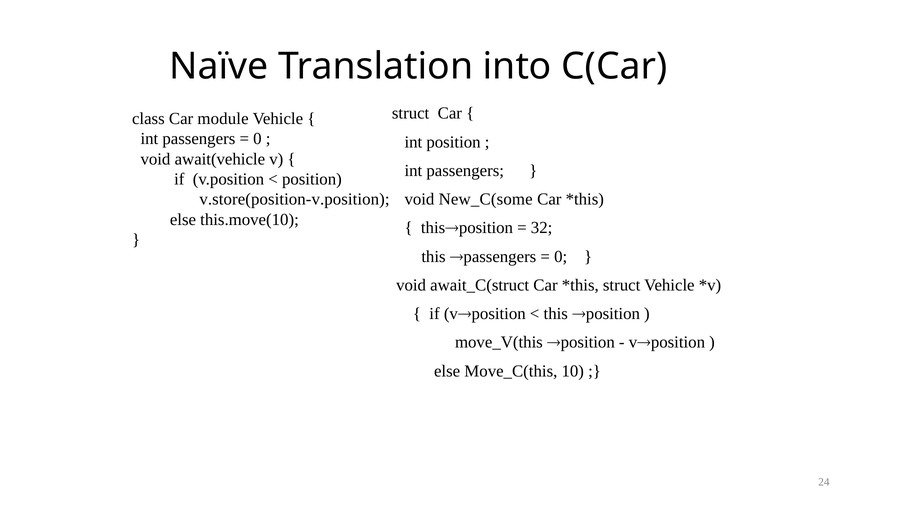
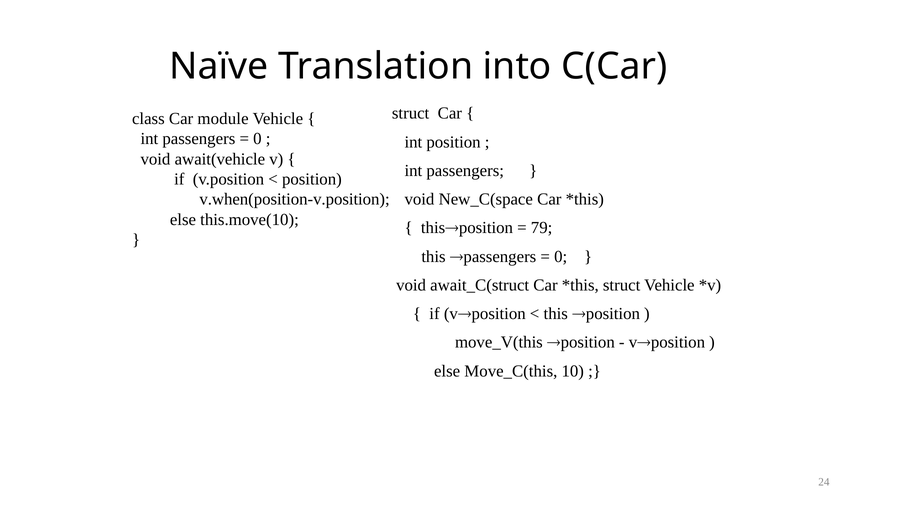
New_C(some: New_C(some -> New_C(space (486, 199)
v.store(position-v.position: v.store(position-v.position -> v.when(position-v.position (295, 199)
32: 32 -> 79 (542, 228)
